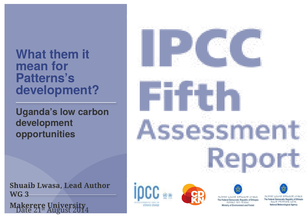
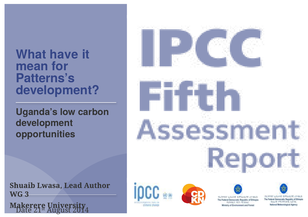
them: them -> have (64, 54)
